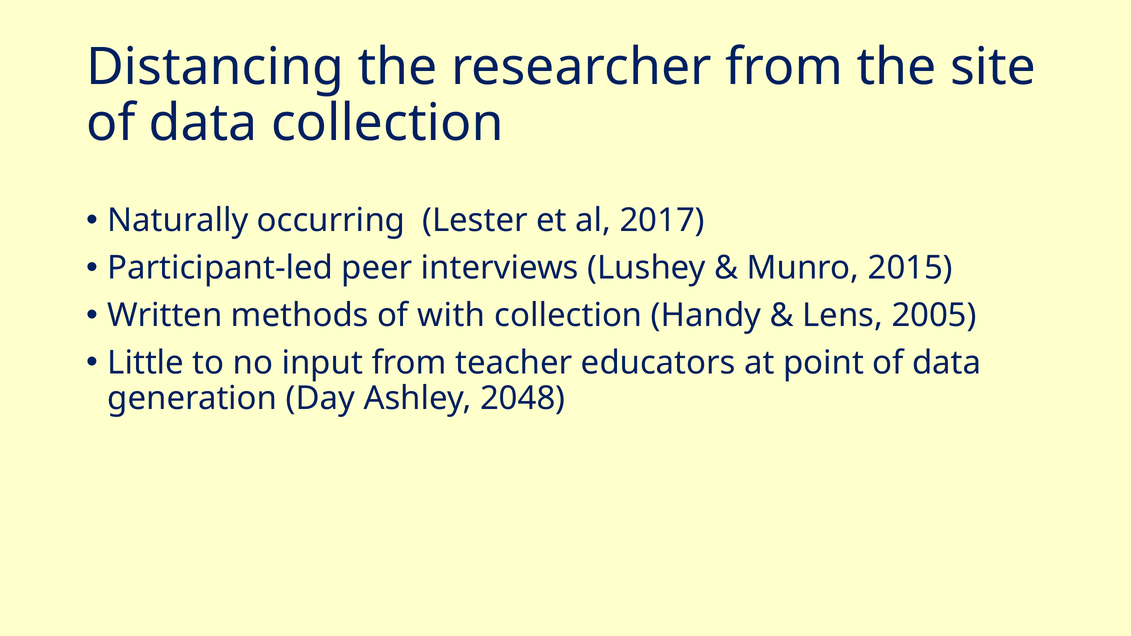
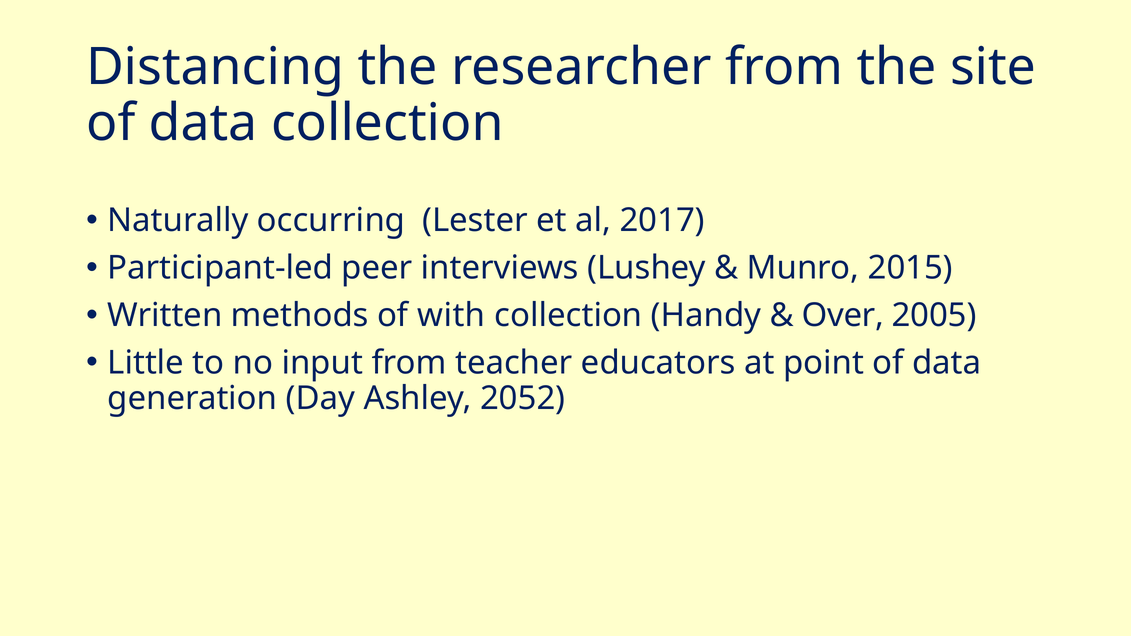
Lens: Lens -> Over (843, 316)
2048: 2048 -> 2052 (523, 399)
